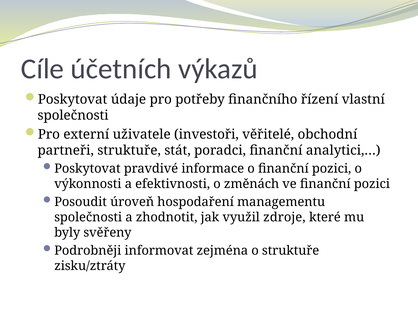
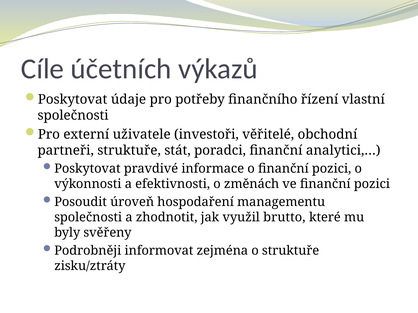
zdroje: zdroje -> brutto (284, 218)
